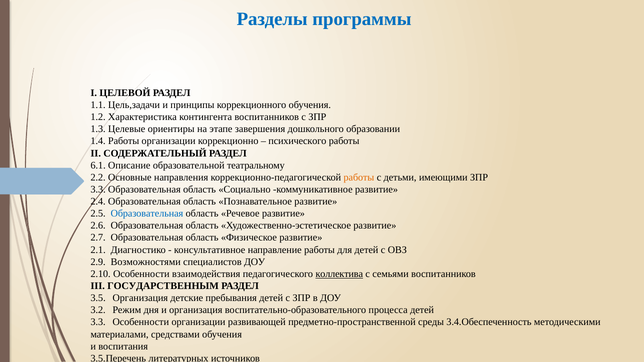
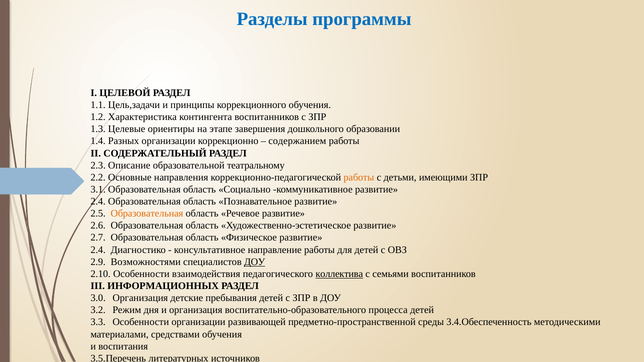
1.4 Работы: Работы -> Разных (124, 141)
психического: психического -> содержанием (297, 141)
6.1: 6.1 -> 2.3 (98, 165)
3.3: 3.3 -> 3.1 (98, 190)
Образовательная colour: blue -> orange (147, 214)
2.1: 2.1 -> 2.4 (98, 250)
ДОУ underline: none -> present (255, 262)
ГОСУДАРСТВЕННЫМ: ГОСУДАРСТВЕННЫМ -> ИНФОРМАЦИОННЫХ (163, 286)
3.5: 3.5 -> 3.0 (98, 298)
